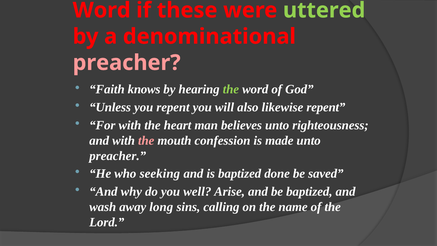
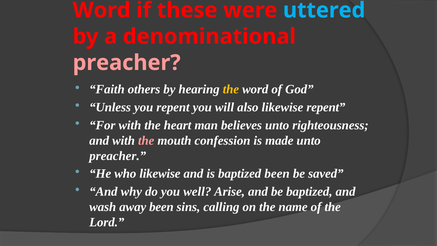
uttered colour: light green -> light blue (324, 10)
knows: knows -> others (144, 89)
the colour: light green -> yellow (231, 89)
who seeking: seeking -> likewise (160, 174)
baptized done: done -> been (277, 174)
away long: long -> been (161, 207)
